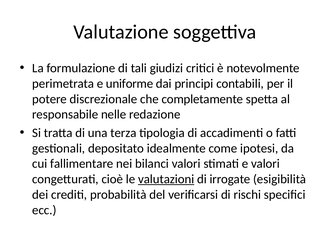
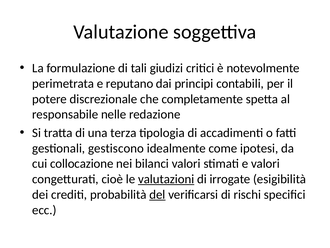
uniforme: uniforme -> reputano (130, 83)
depositato: depositato -> gestiscono (116, 148)
fallimentare: fallimentare -> collocazione (82, 163)
del underline: none -> present (157, 194)
